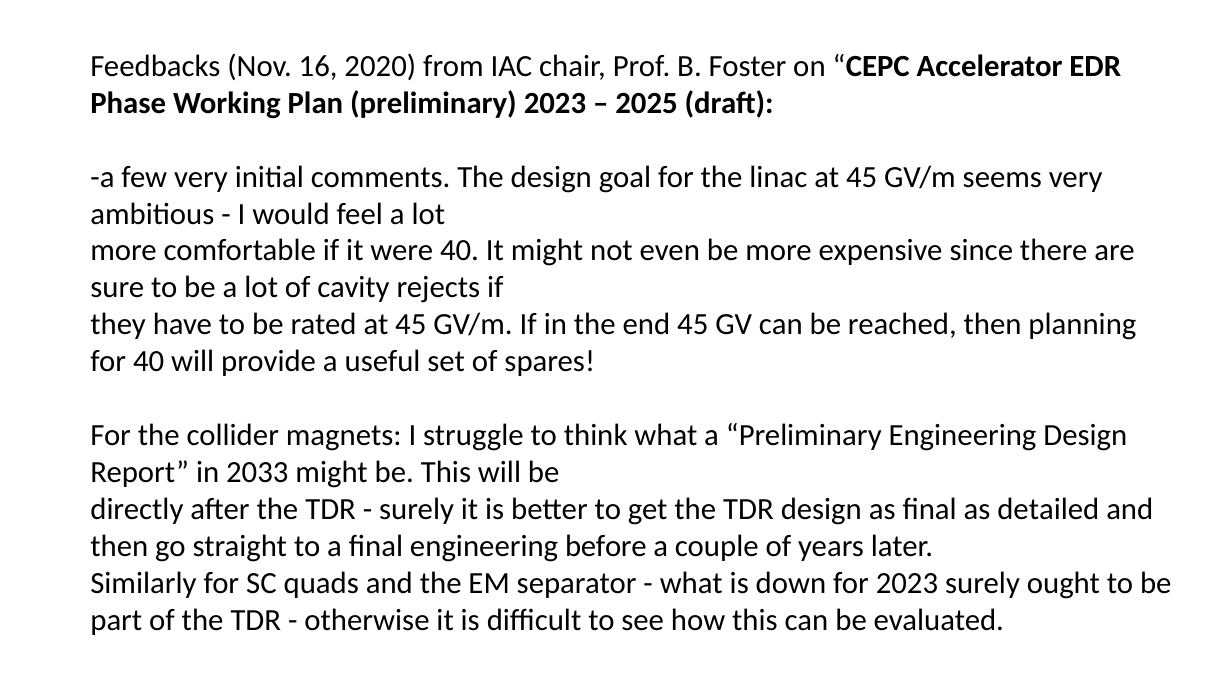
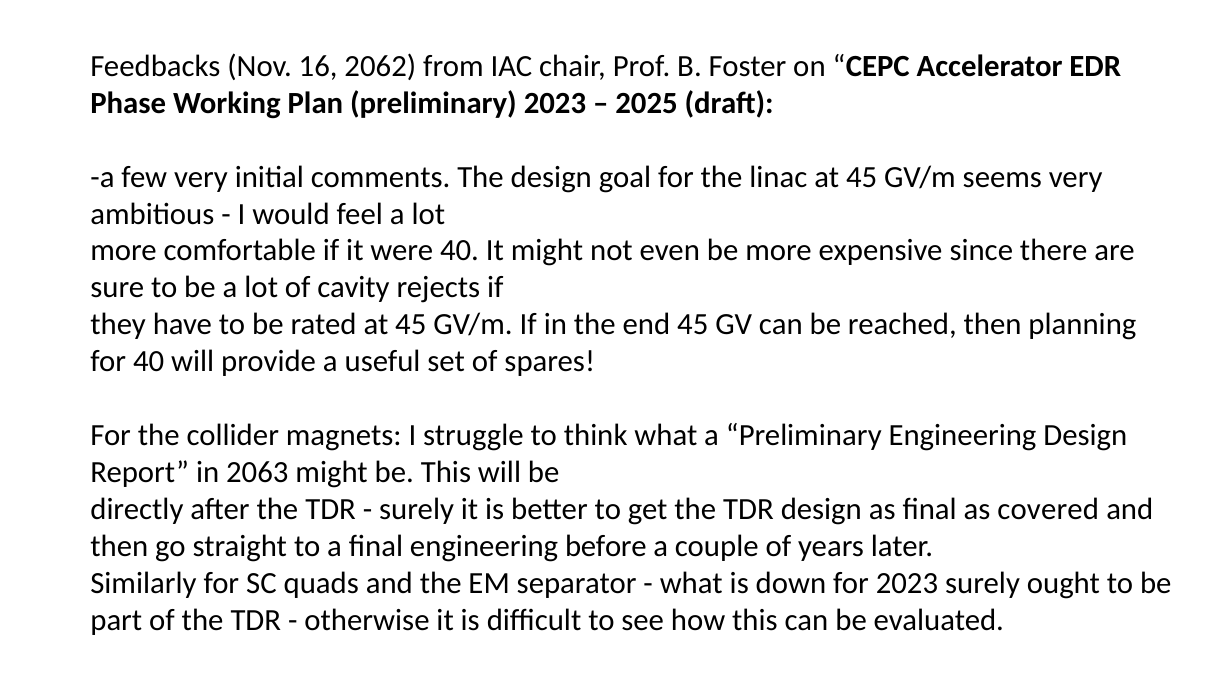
2020: 2020 -> 2062 (380, 66)
2033: 2033 -> 2063 (257, 473)
detailed: detailed -> covered (1048, 510)
